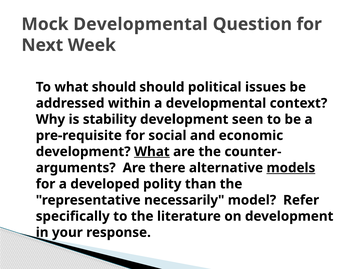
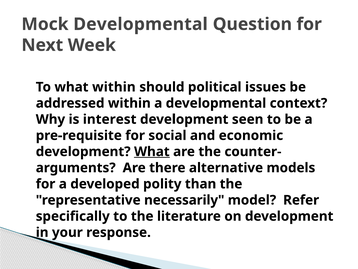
what should: should -> within (114, 87)
stability: stability -> interest (110, 119)
models underline: present -> none (291, 168)
